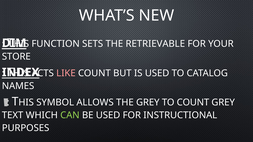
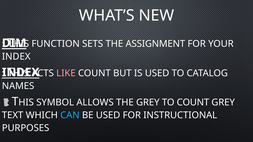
RETRIEVABLE: RETRIEVABLE -> ASSIGNMENT (155, 44)
STORE: STORE -> INDEX (16, 57)
CAN colour: light green -> light blue (70, 115)
